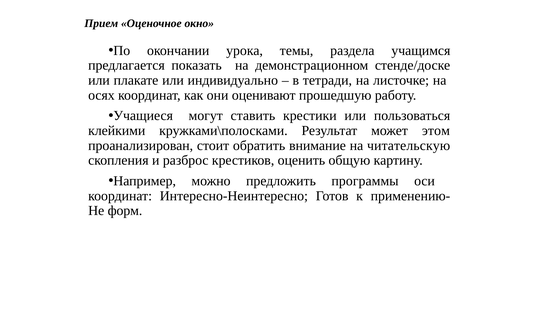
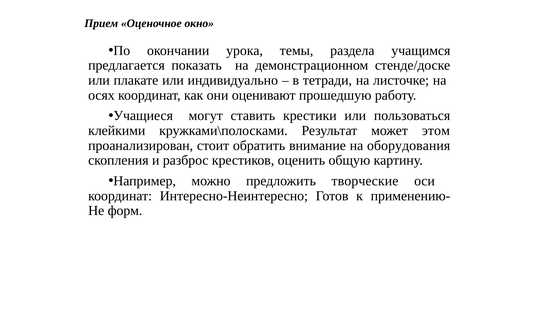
читательскую: читательскую -> оборудования (409, 145)
программы: программы -> творческие (365, 181)
